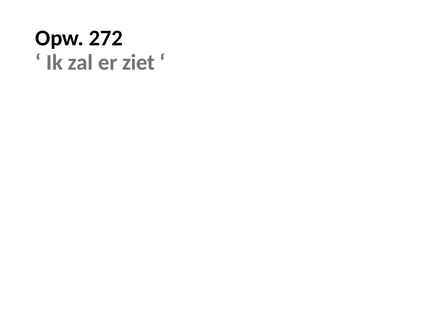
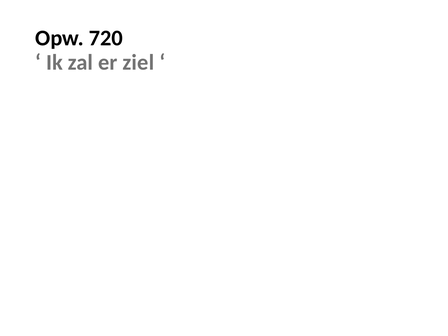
272: 272 -> 720 (106, 38)
ziet: ziet -> ziel (138, 62)
